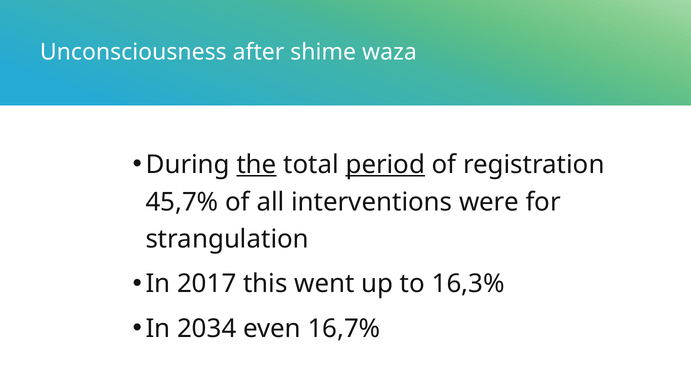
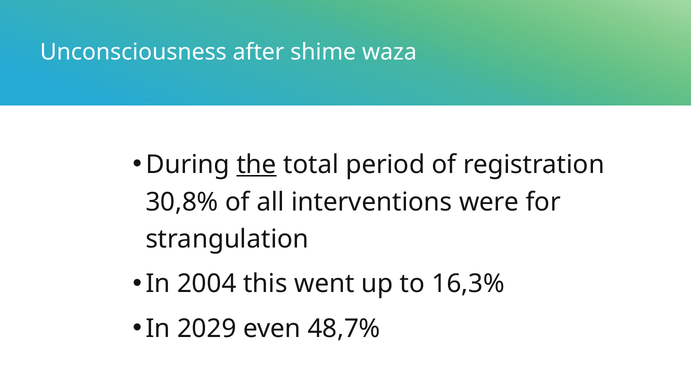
period underline: present -> none (385, 165)
45,7%: 45,7% -> 30,8% (182, 202)
2017: 2017 -> 2004 (207, 284)
2034: 2034 -> 2029 (207, 328)
16,7%: 16,7% -> 48,7% (344, 328)
